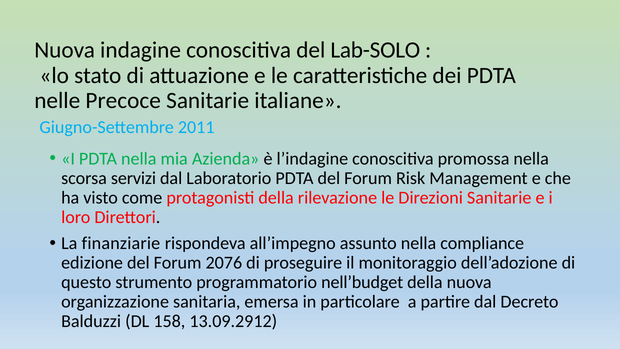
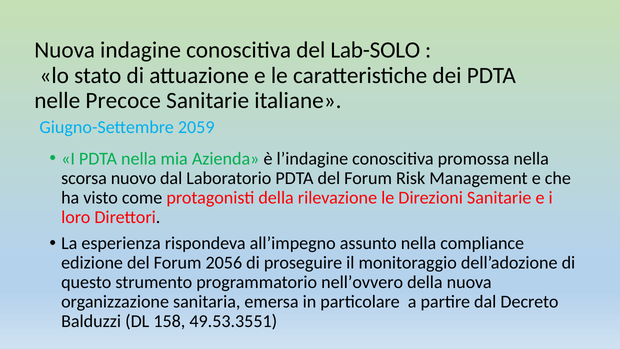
2011: 2011 -> 2059 (196, 127)
servizi: servizi -> nuovo (134, 178)
finanziarie: finanziarie -> esperienza (121, 243)
2076: 2076 -> 2056 (224, 263)
nell’budget: nell’budget -> nell’ovvero (362, 282)
13.09.2912: 13.09.2912 -> 49.53.3551 (233, 321)
